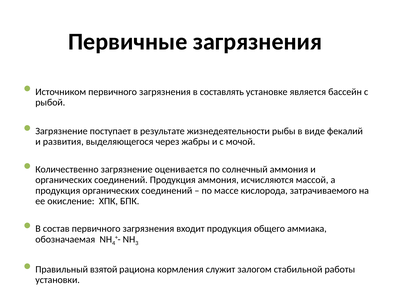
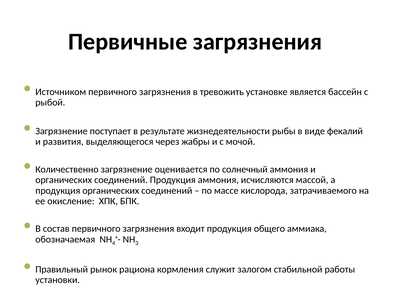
составлять: составлять -> тревожить (222, 92)
взятой: взятой -> рынок (104, 269)
